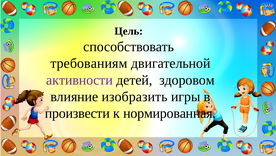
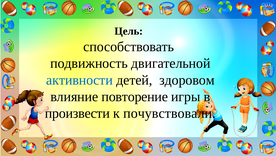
требованиям: требованиям -> подвижность (89, 63)
активности colour: purple -> blue (79, 80)
изобразить: изобразить -> повторение (135, 96)
нормированная: нормированная -> почувствовали (169, 113)
